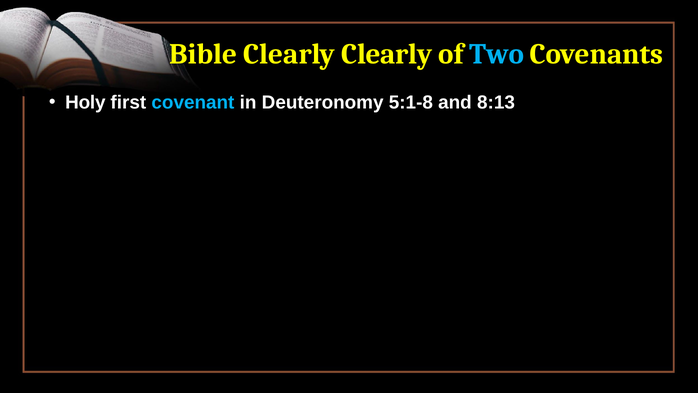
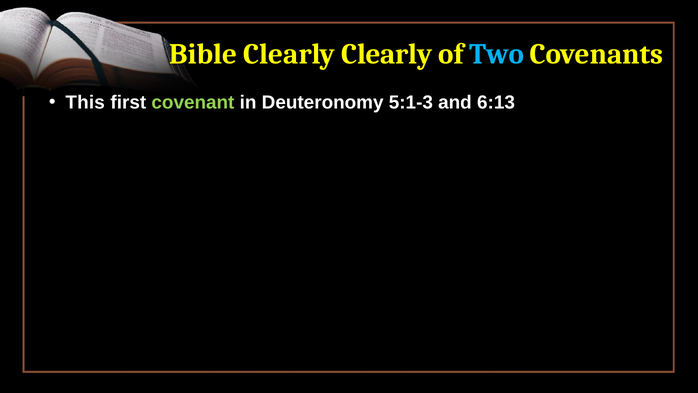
Holy: Holy -> This (85, 102)
covenant colour: light blue -> light green (193, 102)
5:1-8: 5:1-8 -> 5:1-3 (411, 102)
8:13: 8:13 -> 6:13 (496, 102)
